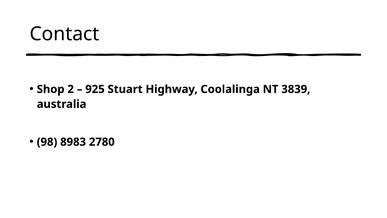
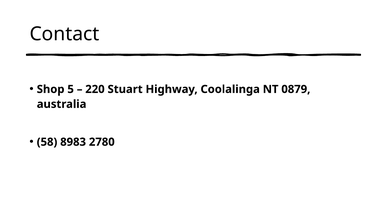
2: 2 -> 5 (71, 89)
925: 925 -> 220 (95, 89)
3839: 3839 -> 0879 (296, 89)
98: 98 -> 58 (47, 142)
